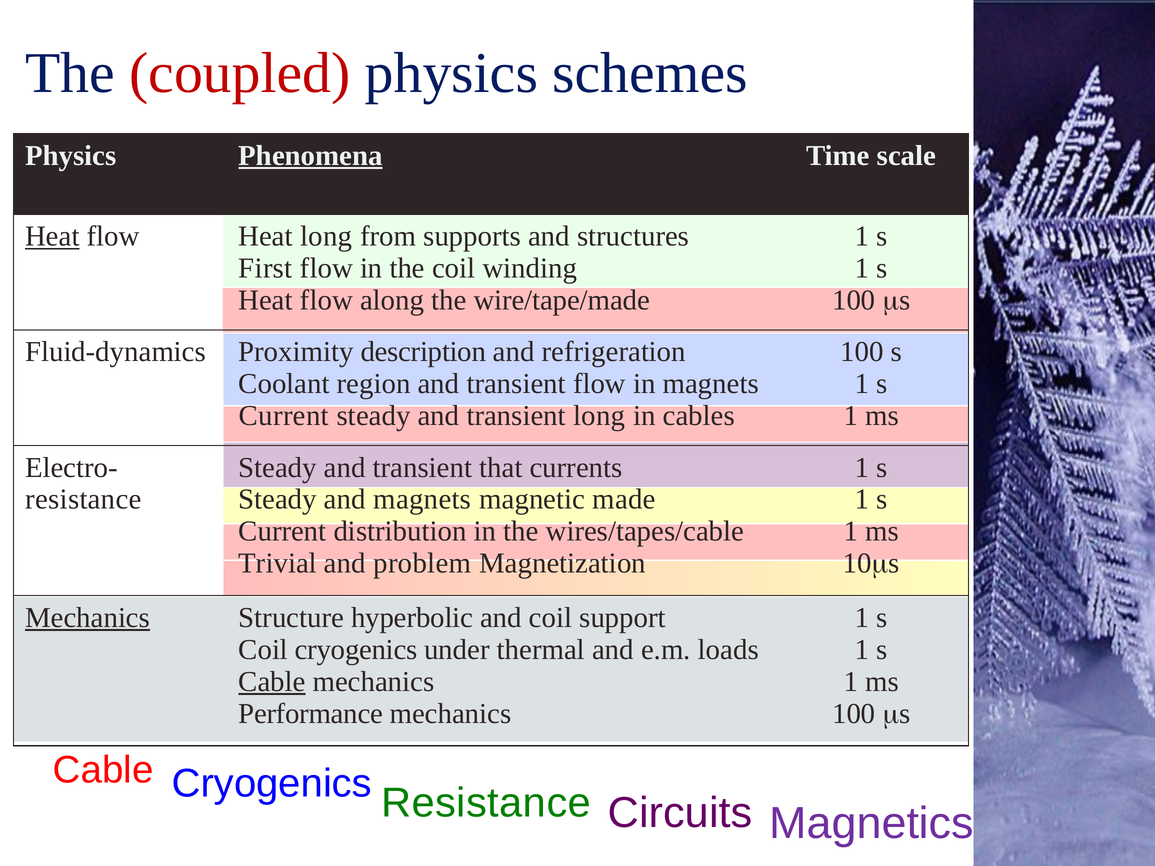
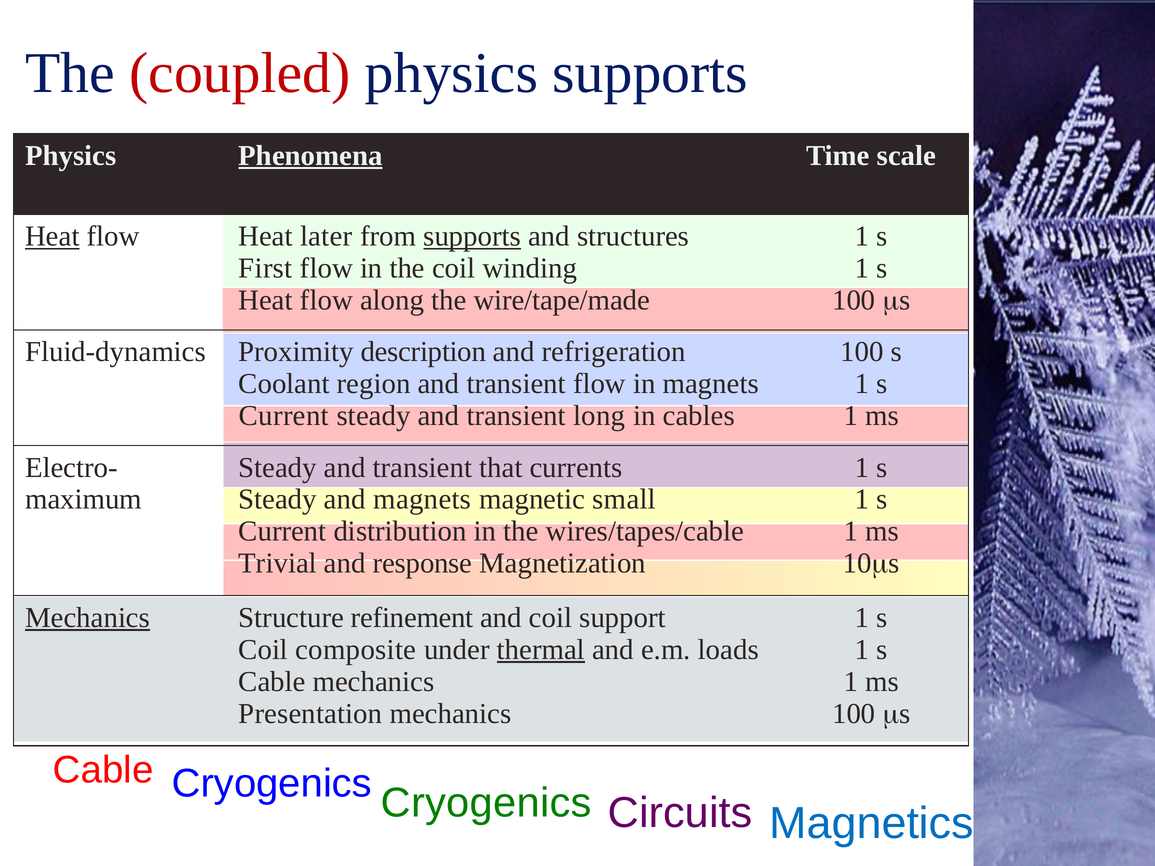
physics schemes: schemes -> supports (650, 73)
Heat long: long -> later (326, 237)
supports underline: none -> present (472, 237)
resistance: resistance -> maximum (84, 500)
made: made -> small (624, 500)
problem: problem -> response (423, 564)
hyperbolic: hyperbolic -> refinement (412, 618)
Coil cryogenics: cryogenics -> composite (356, 650)
thermal underline: none -> present (541, 650)
Cable underline: present -> none (272, 682)
Performance: Performance -> Presentation (310, 714)
Resistance: Resistance -> Cryogenics (486, 803)
Magnetics colour: purple -> blue (872, 824)
